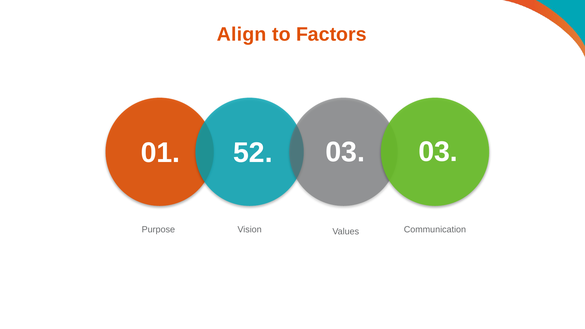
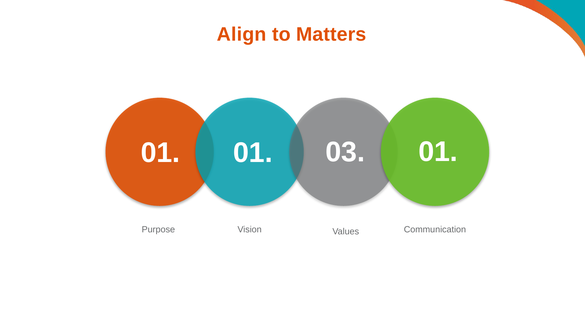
Factors: Factors -> Matters (331, 34)
01 52: 52 -> 01 (253, 153)
03 03: 03 -> 01 (438, 152)
